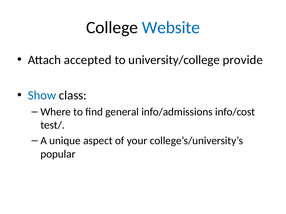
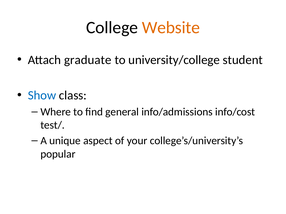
Website colour: blue -> orange (171, 28)
accepted: accepted -> graduate (88, 60)
provide: provide -> student (243, 60)
